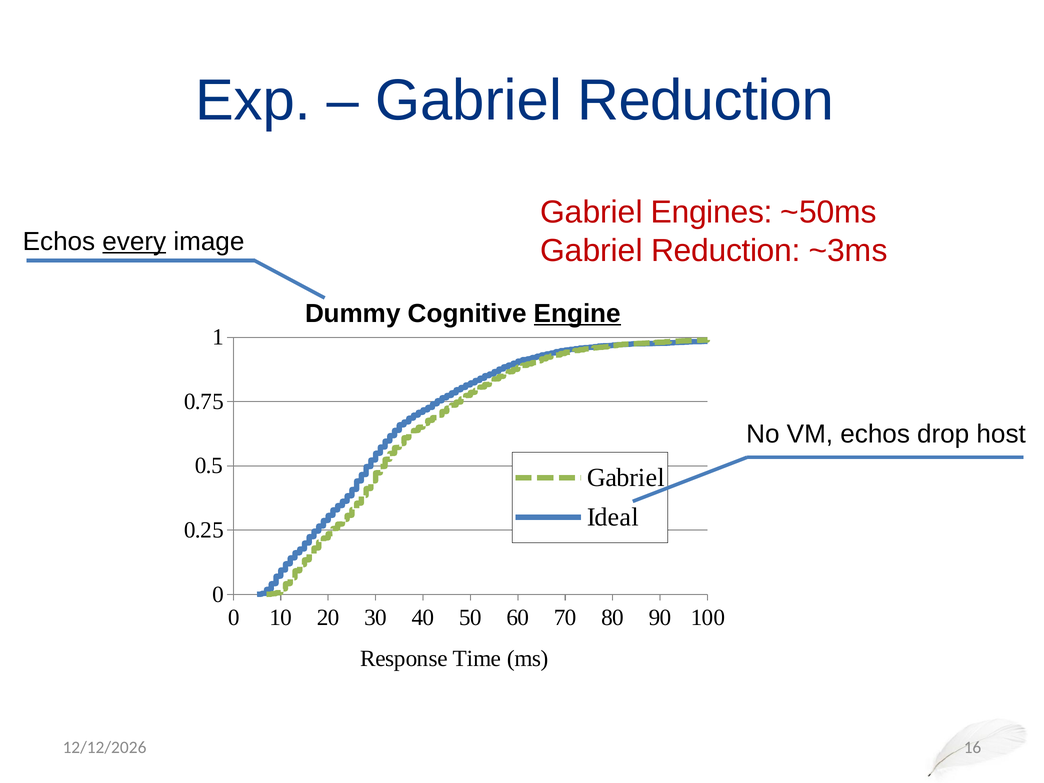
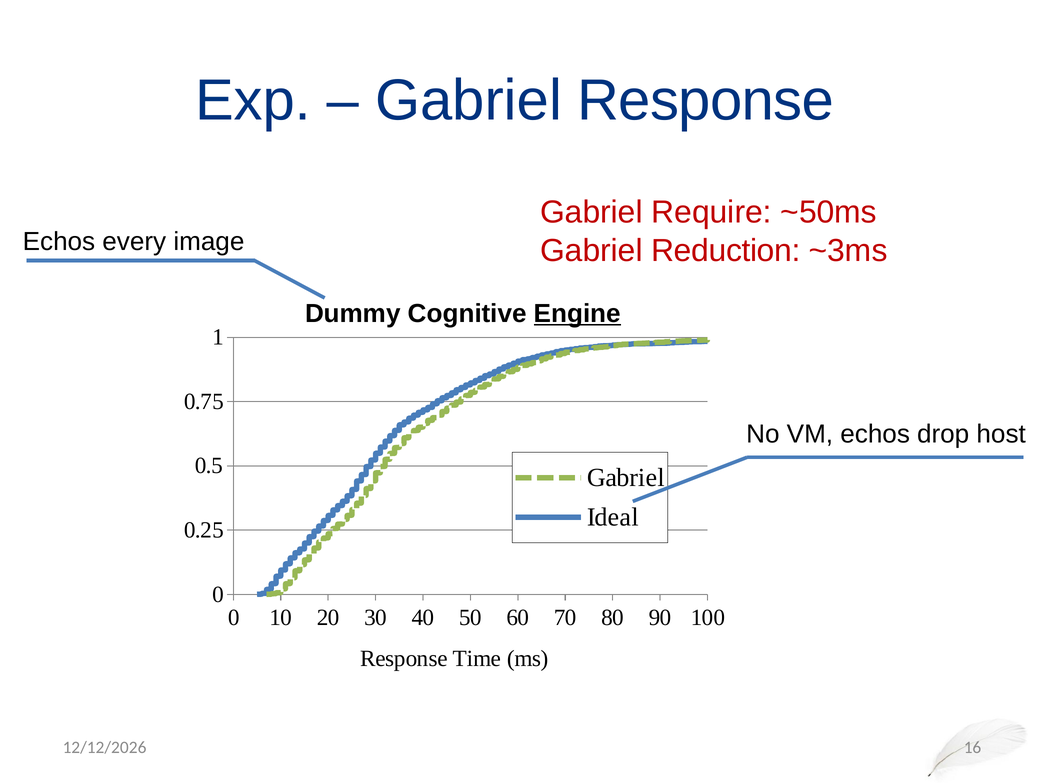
Reduction: Reduction -> Response (706, 101)
Engines: Engines -> Require (711, 212)
every underline: present -> none (134, 242)
